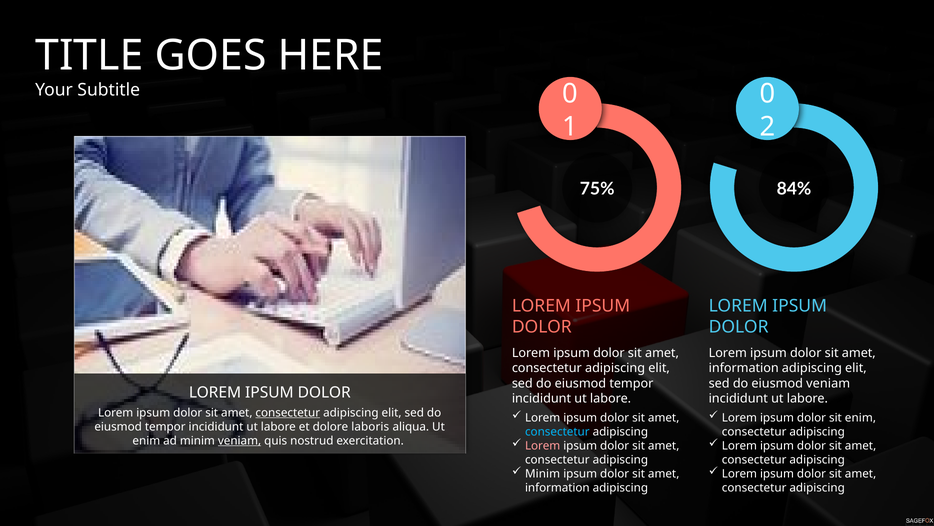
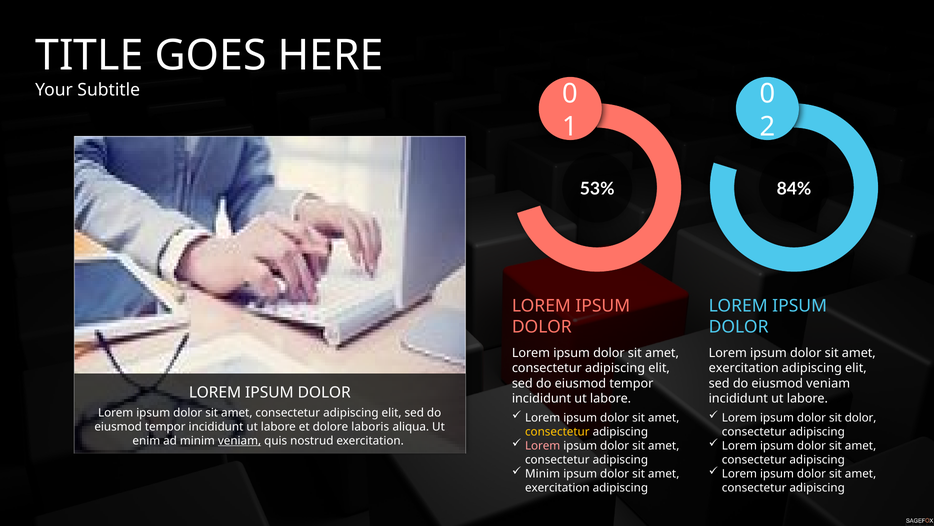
75%: 75% -> 53% (597, 189)
information: information -> exercitation (744, 368)
consectetur underline: present -> none (288, 412)
sit enim: enim -> dolor (861, 417)
consectetur colour: light blue -> yellow (557, 431)
information: information -> exercitation (557, 487)
